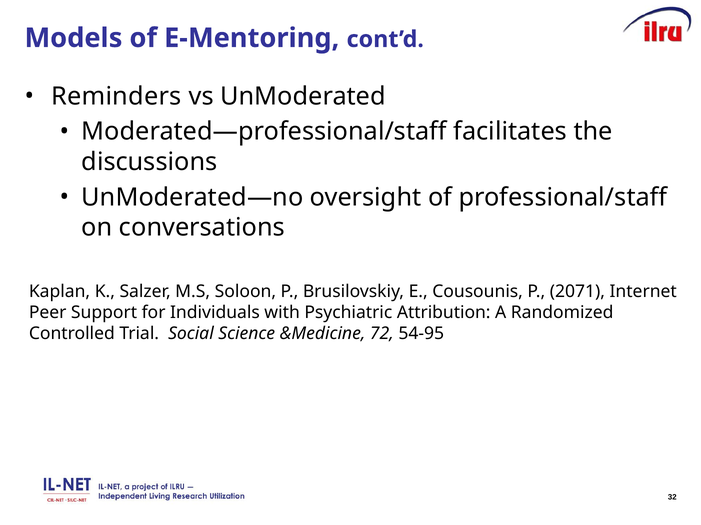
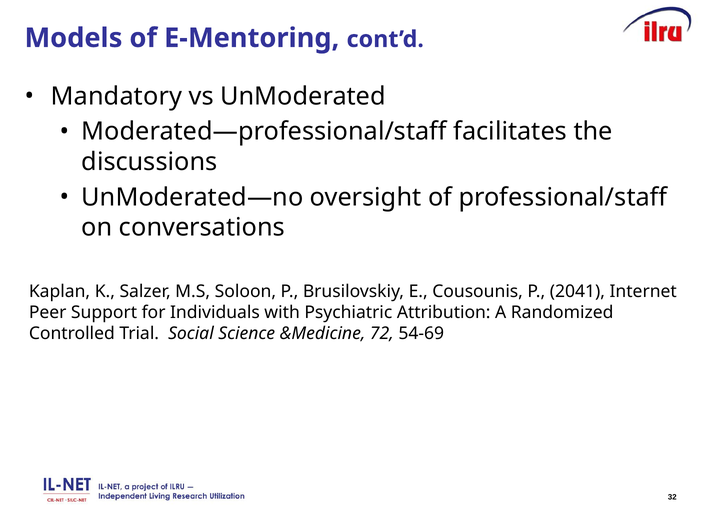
Reminders: Reminders -> Mandatory (116, 96)
2071: 2071 -> 2041 (577, 292)
54-95: 54-95 -> 54-69 (421, 334)
